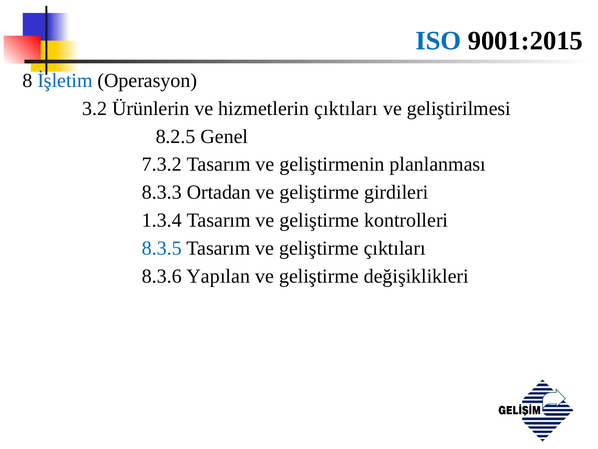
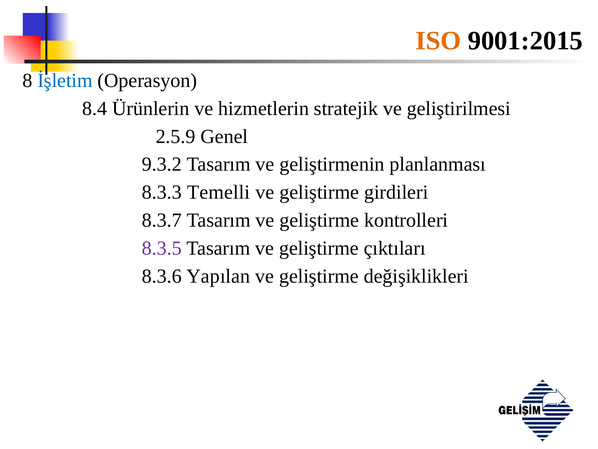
ISO colour: blue -> orange (438, 41)
3.2: 3.2 -> 8.4 (95, 108)
hizmetlerin çıktıları: çıktıları -> stratejik (346, 108)
8.2.5: 8.2.5 -> 2.5.9 (176, 136)
7.3.2: 7.3.2 -> 9.3.2 (162, 164)
Ortadan: Ortadan -> Temelli (219, 192)
1.3.4: 1.3.4 -> 8.3.7 (162, 220)
8.3.5 colour: blue -> purple (162, 248)
